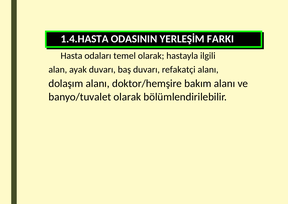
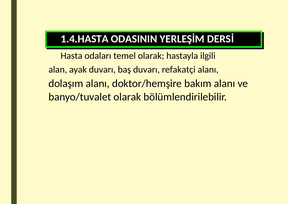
FARKI: FARKI -> DERSİ (221, 39)
